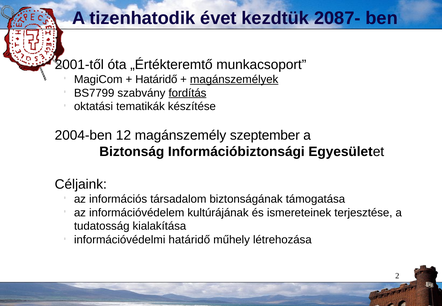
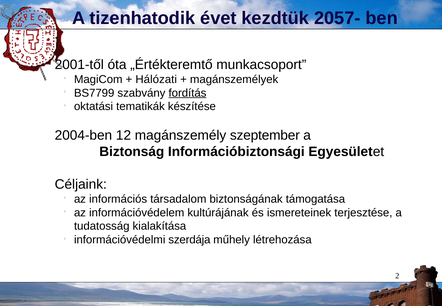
2087-: 2087- -> 2057- (337, 18)
Határidő: Határidő -> Hálózati (156, 79)
magánszemélyek underline: present -> none (234, 79)
információvédelmi határidő: határidő -> szerdája (189, 240)
